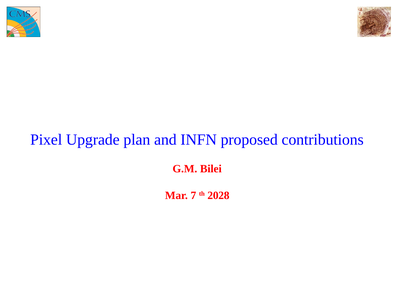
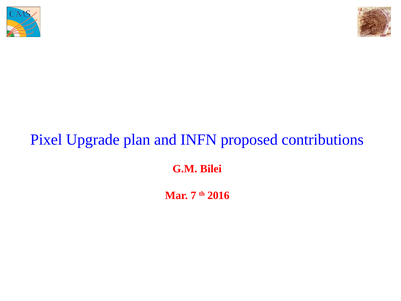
2028: 2028 -> 2016 (218, 195)
